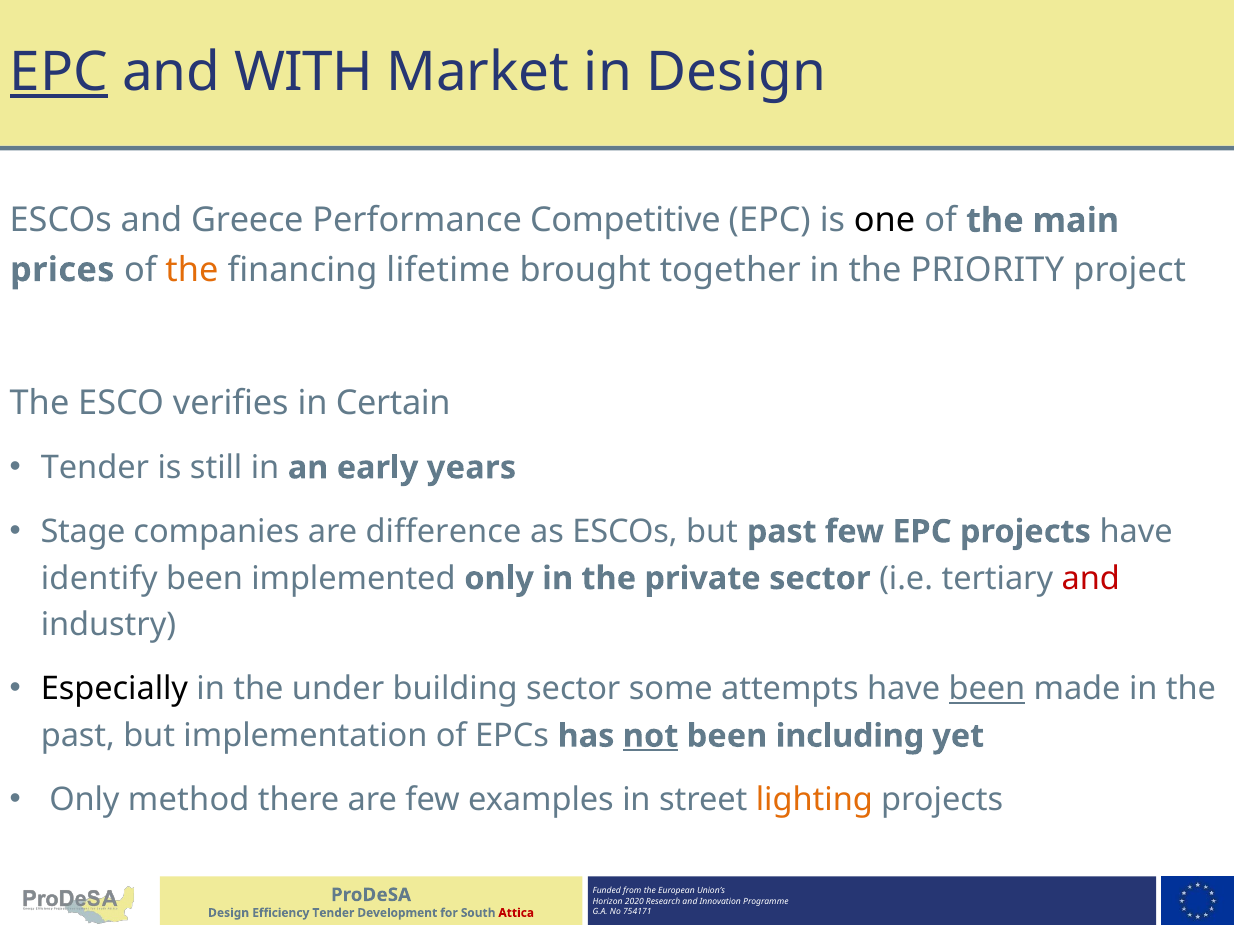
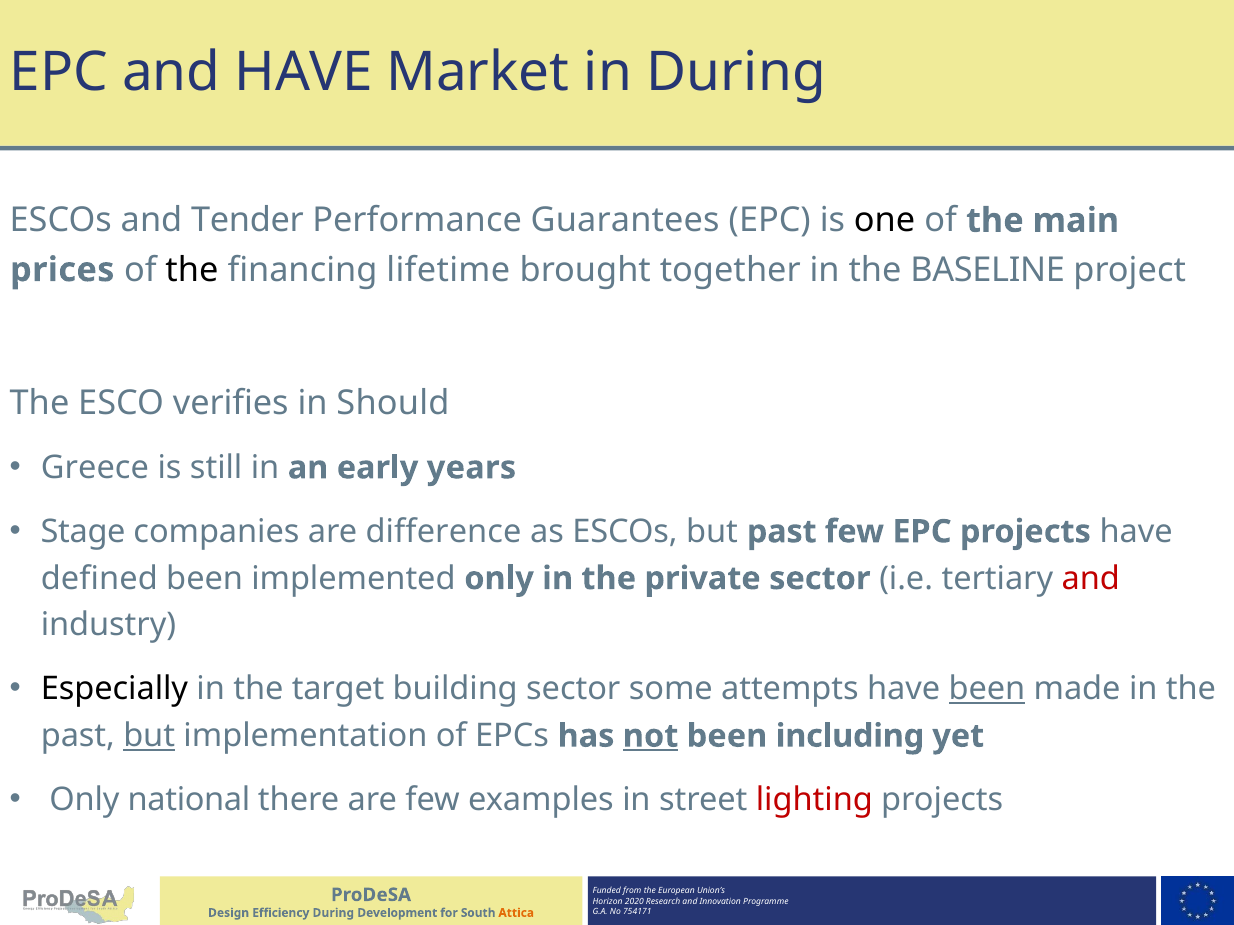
EPC underline: present -> none (59, 73)
and WITH: WITH -> HAVE (304, 73)
in Design: Design -> During (736, 73)
Greece: Greece -> Tender (247, 221)
Competitive: Competitive -> Guarantees (625, 221)
the colour: orange -> black (192, 270)
PRIORITY: PRIORITY -> BASELINE (988, 270)
Certain: Certain -> Should (393, 403)
Tender: Tender -> Greece (95, 468)
identify: identify -> defined (99, 579)
under: under -> target (338, 690)
but underline: none -> present (149, 736)
method: method -> national (189, 800)
lighting colour: orange -> red (814, 800)
Efficiency Tender: Tender -> During (333, 913)
Attica colour: red -> orange (516, 913)
